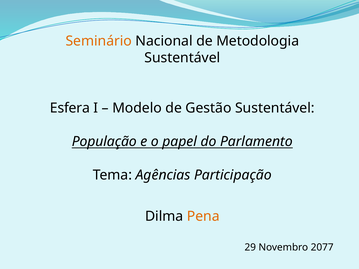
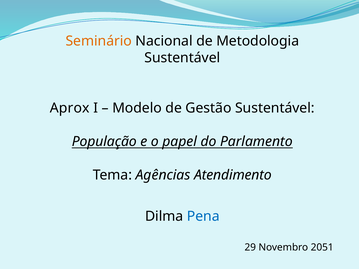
Esfera: Esfera -> Aprox (70, 108)
Participação: Participação -> Atendimento (233, 175)
Pena colour: orange -> blue (203, 216)
2077: 2077 -> 2051 (322, 248)
